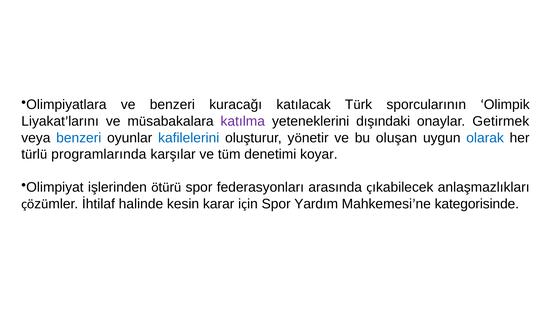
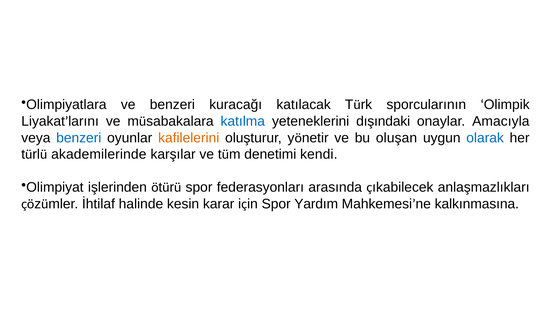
katılma colour: purple -> blue (243, 121)
Getirmek: Getirmek -> Amacıyla (501, 121)
kafilelerini colour: blue -> orange (189, 138)
programlarında: programlarında -> akademilerinde (99, 154)
koyar: koyar -> kendi (319, 154)
kategorisinde: kategorisinde -> kalkınmasına (477, 204)
